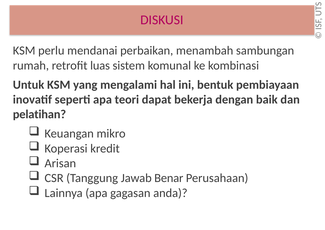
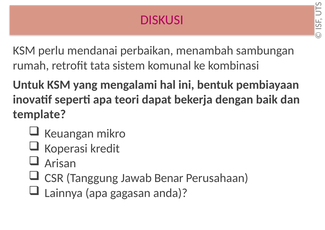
luas: luas -> tata (100, 65)
pelatihan: pelatihan -> template (39, 114)
